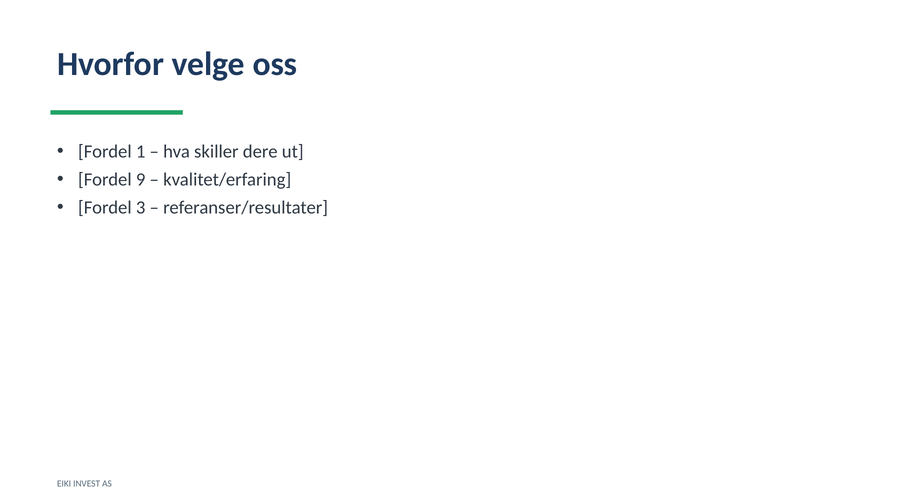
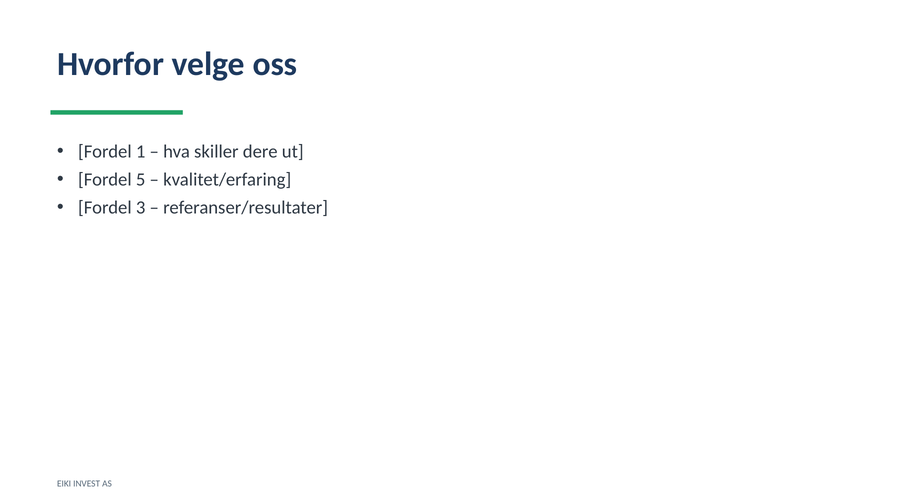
9: 9 -> 5 (141, 180)
